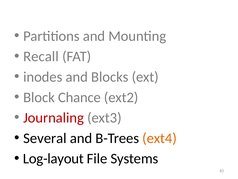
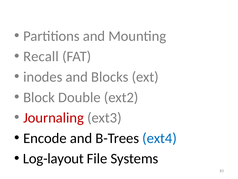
Chance: Chance -> Double (79, 97)
Several: Several -> Encode (45, 138)
ext4 colour: orange -> blue (160, 138)
